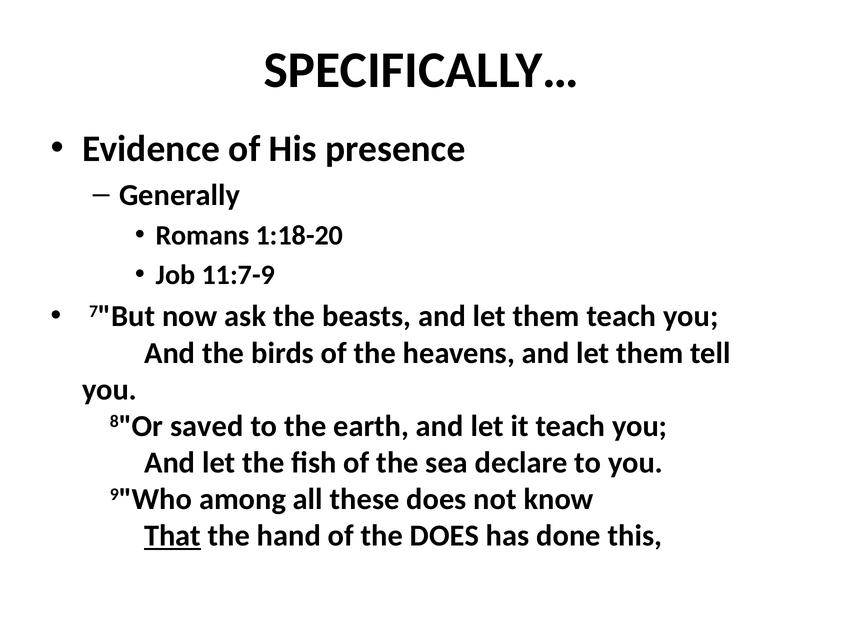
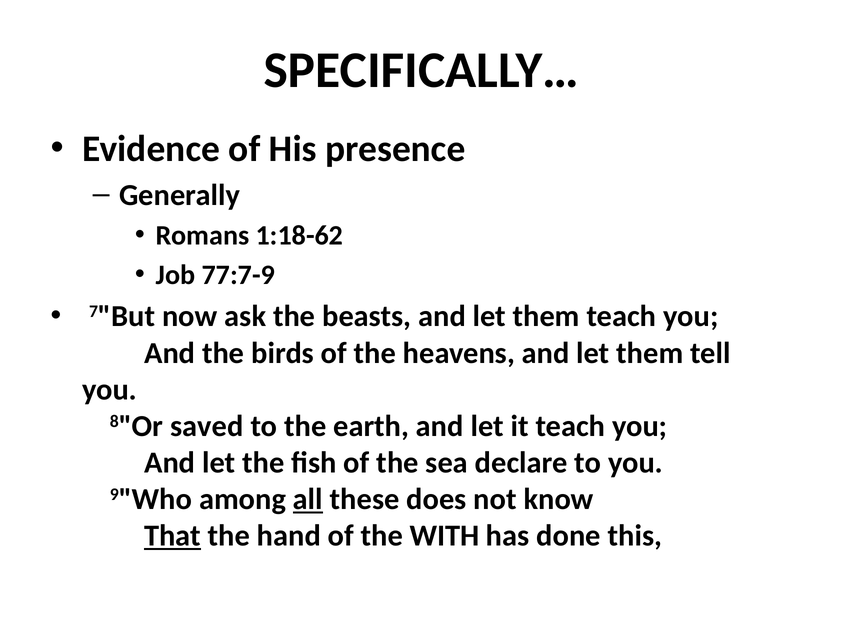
1:18-20: 1:18-20 -> 1:18-62 (299, 236)
11:7-9: 11:7-9 -> 77:7-9 (238, 275)
all underline: none -> present (308, 500)
the DOES: DOES -> WITH (445, 536)
